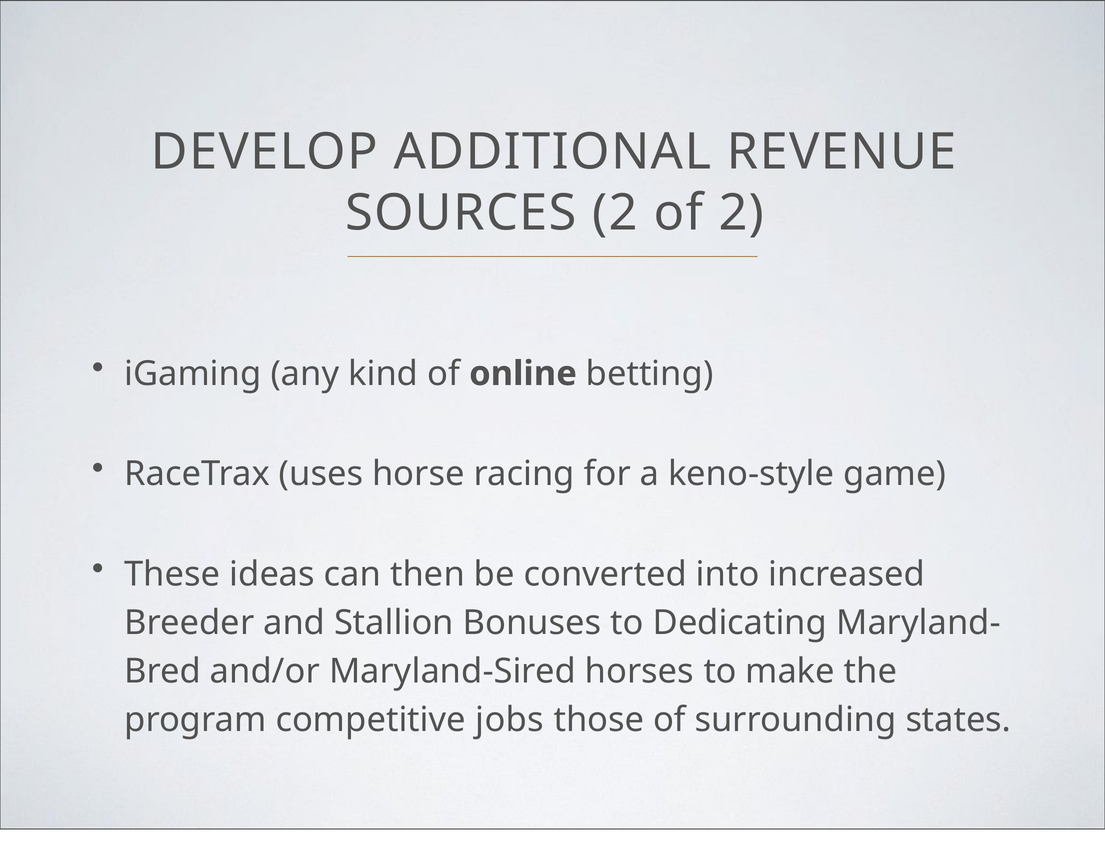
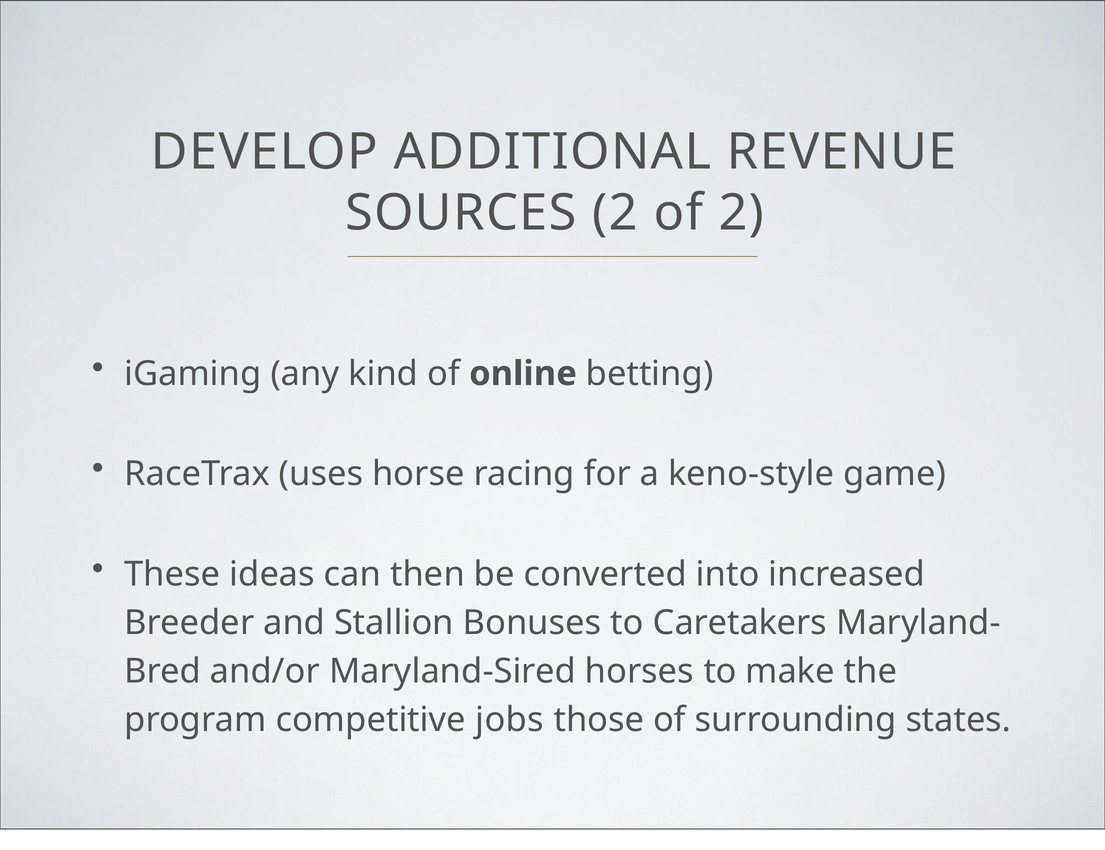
Dedicating: Dedicating -> Caretakers (740, 623)
